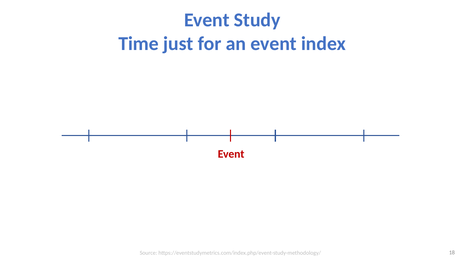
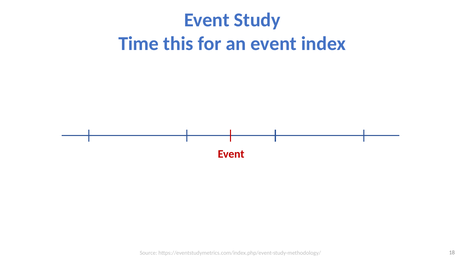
just: just -> this (178, 44)
